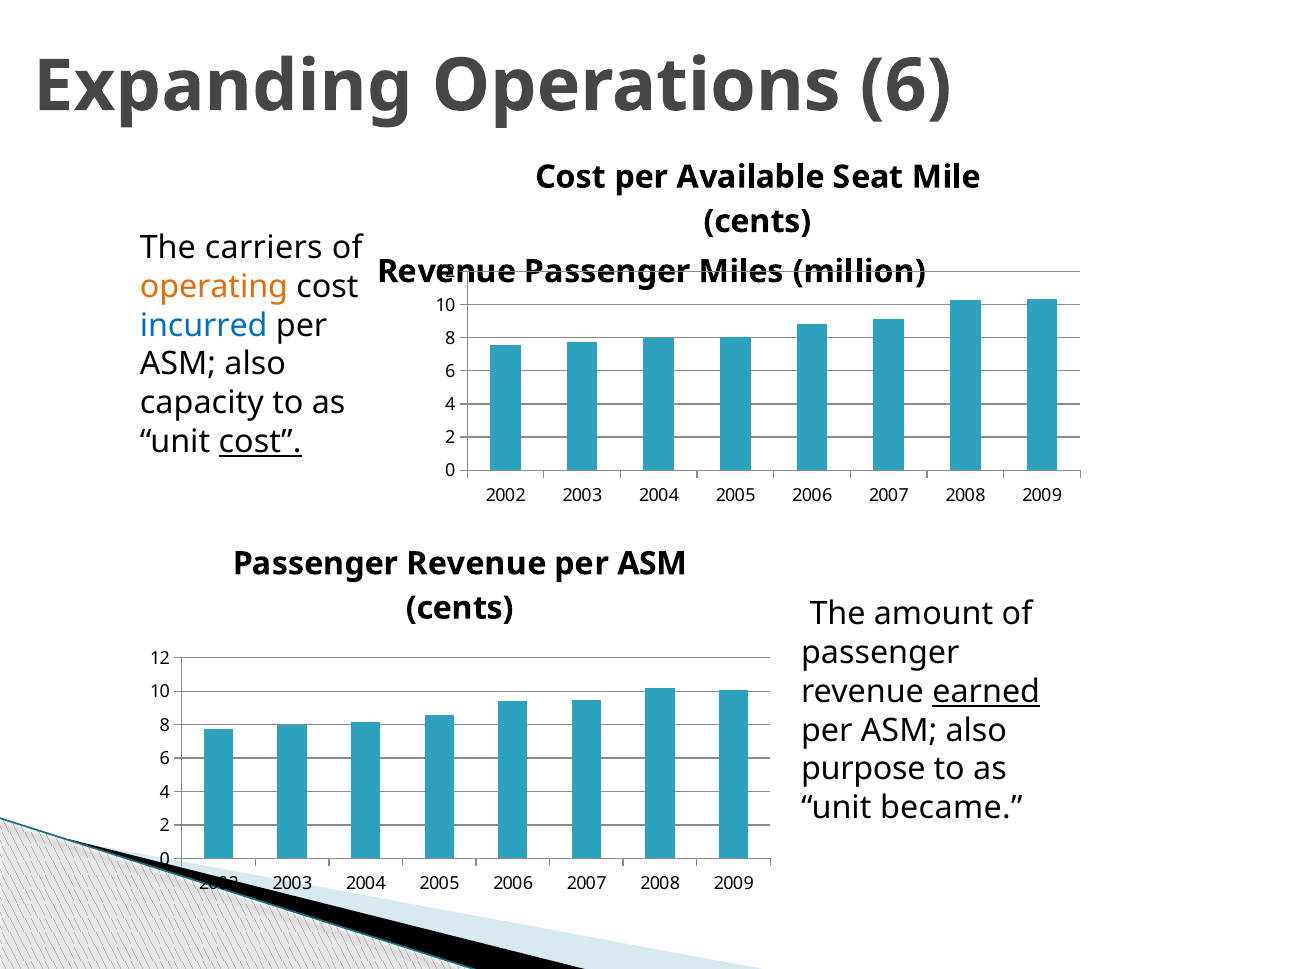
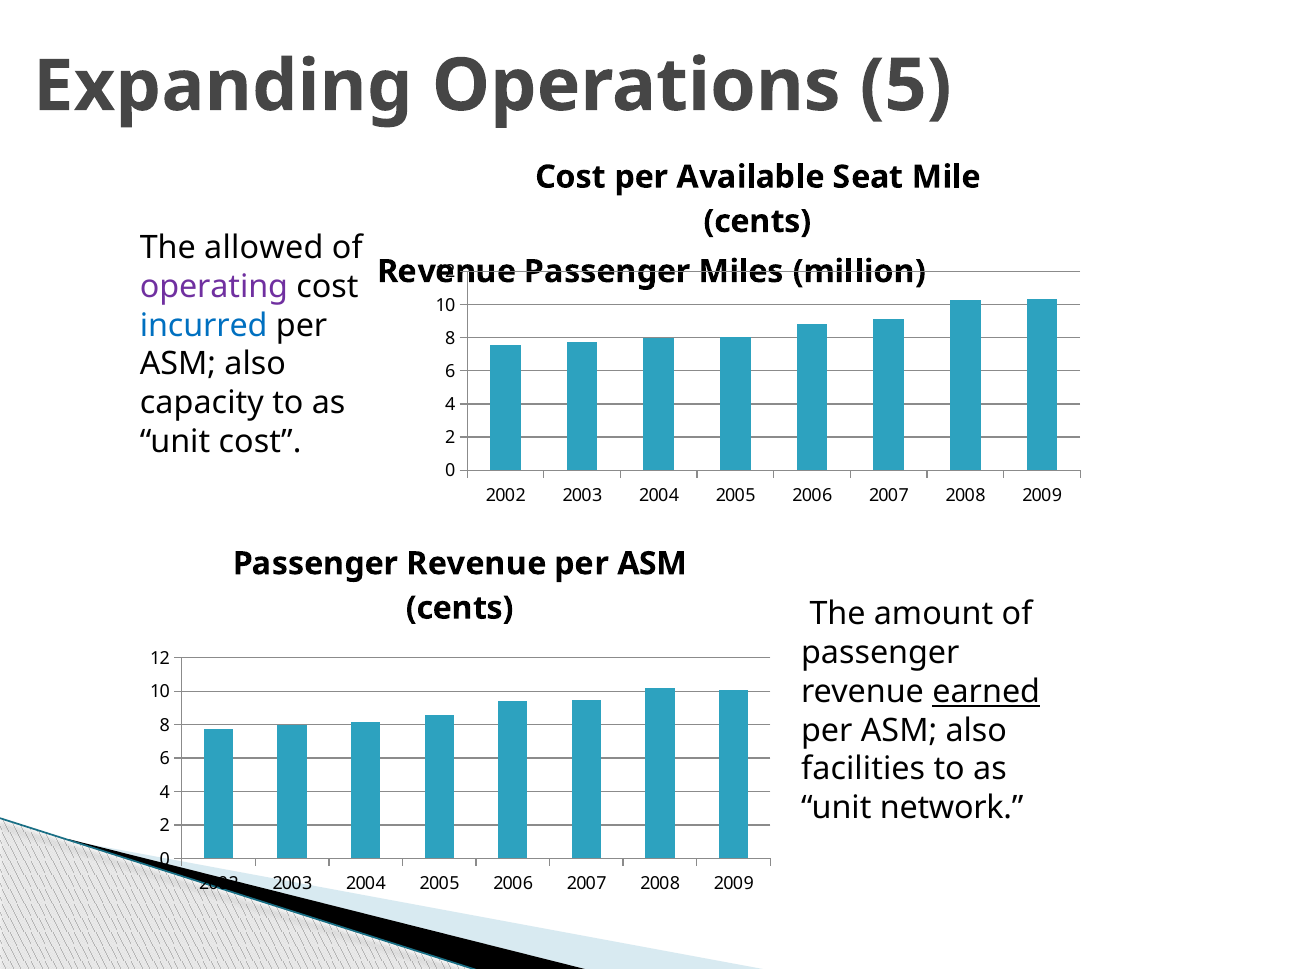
Operations 6: 6 -> 5 (906, 86)
carriers: carriers -> allowed (264, 248)
operating colour: orange -> purple (214, 287)
cost underline: present -> none (260, 442)
purpose: purpose -> facilities (863, 769)
became: became -> network (952, 808)
